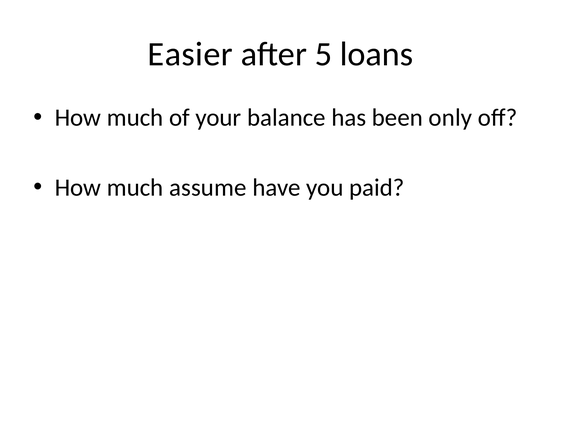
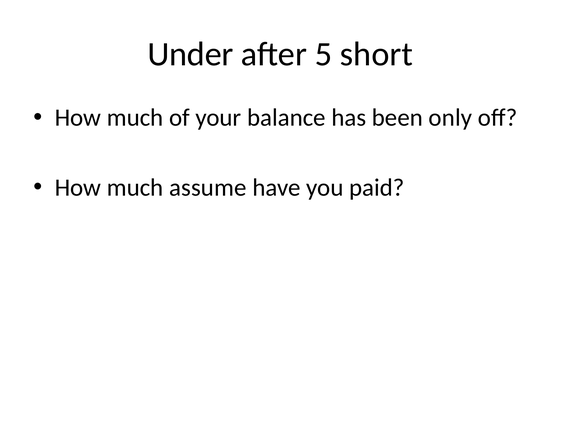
Easier: Easier -> Under (190, 54)
loans: loans -> short (376, 54)
